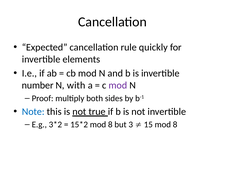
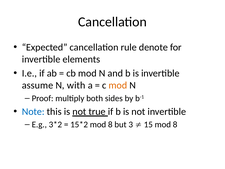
quickly: quickly -> denote (153, 47)
number: number -> assume (38, 85)
mod colour: purple -> orange (118, 85)
